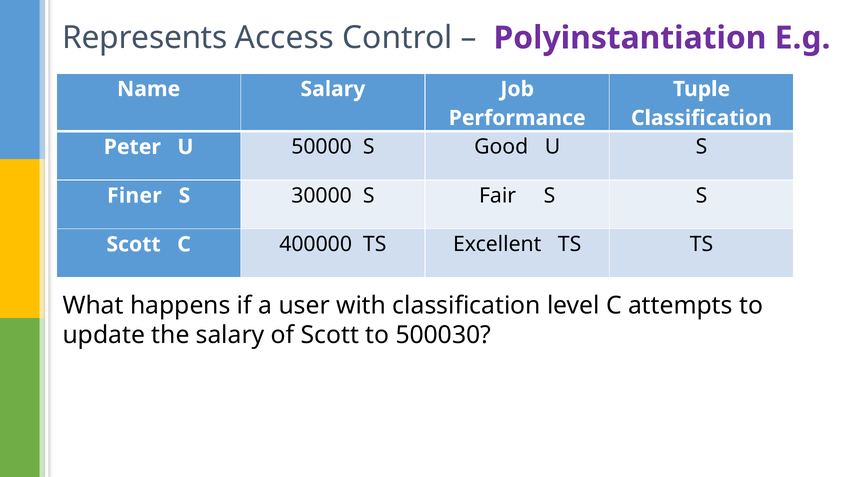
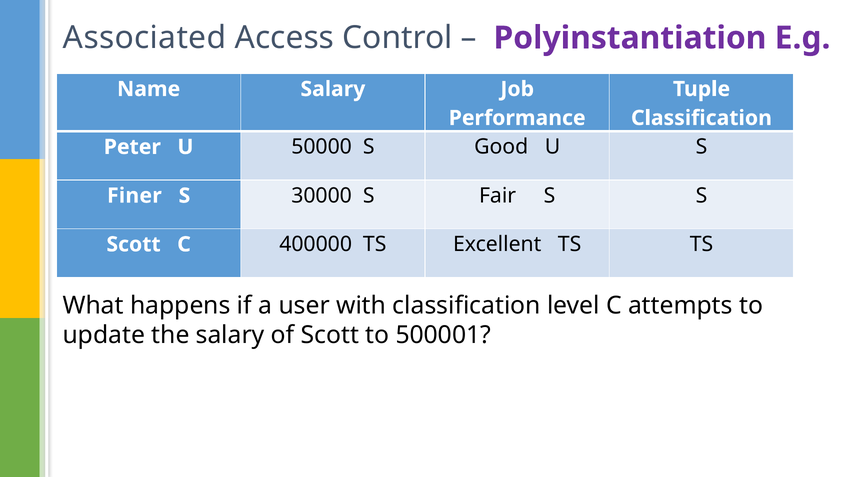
Represents: Represents -> Associated (145, 38)
500030: 500030 -> 500001 (443, 335)
